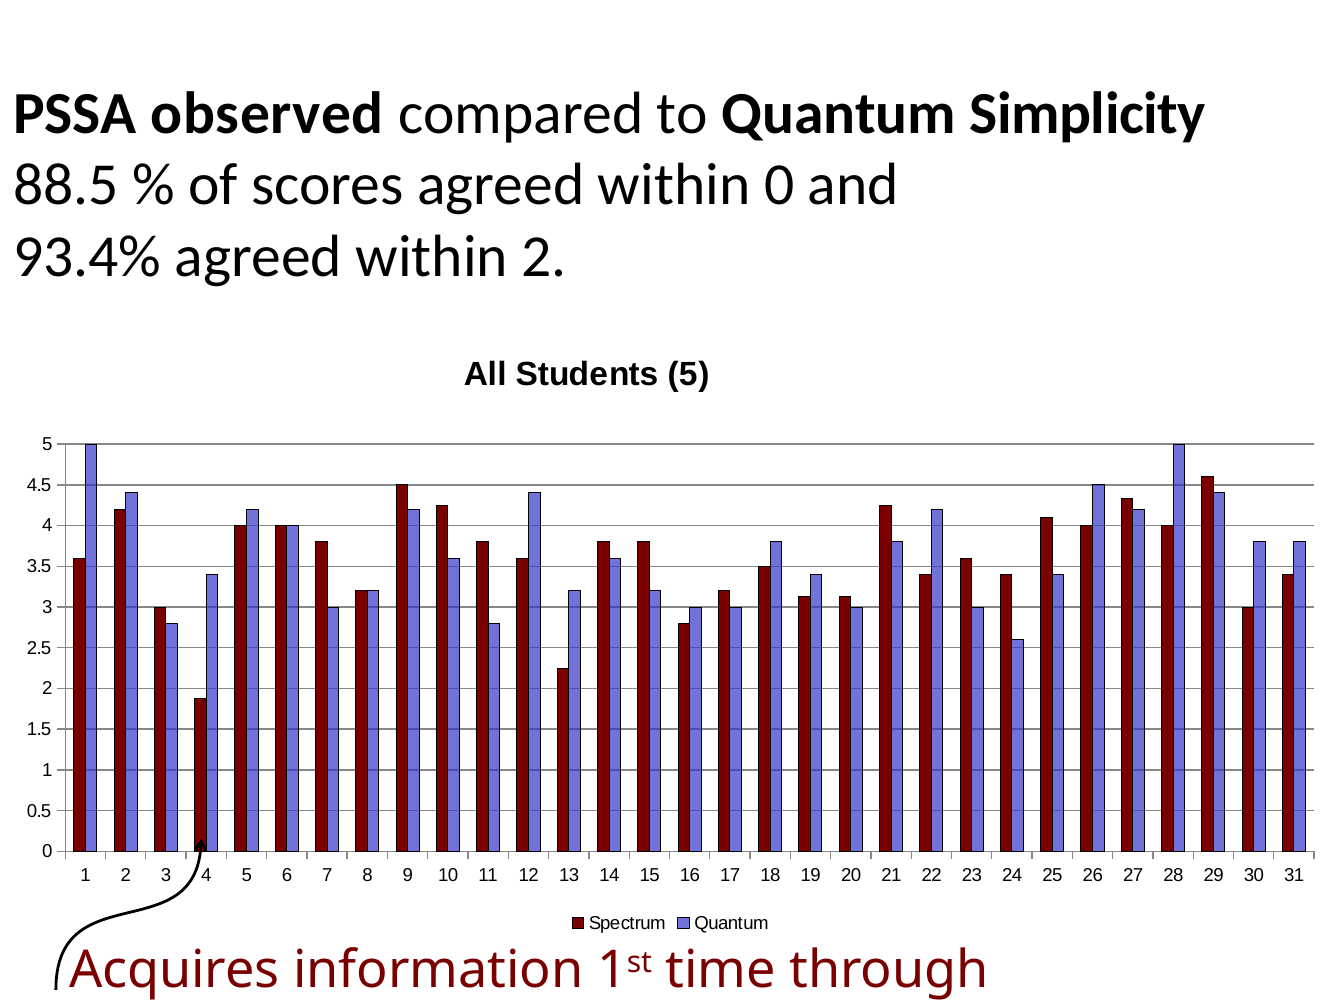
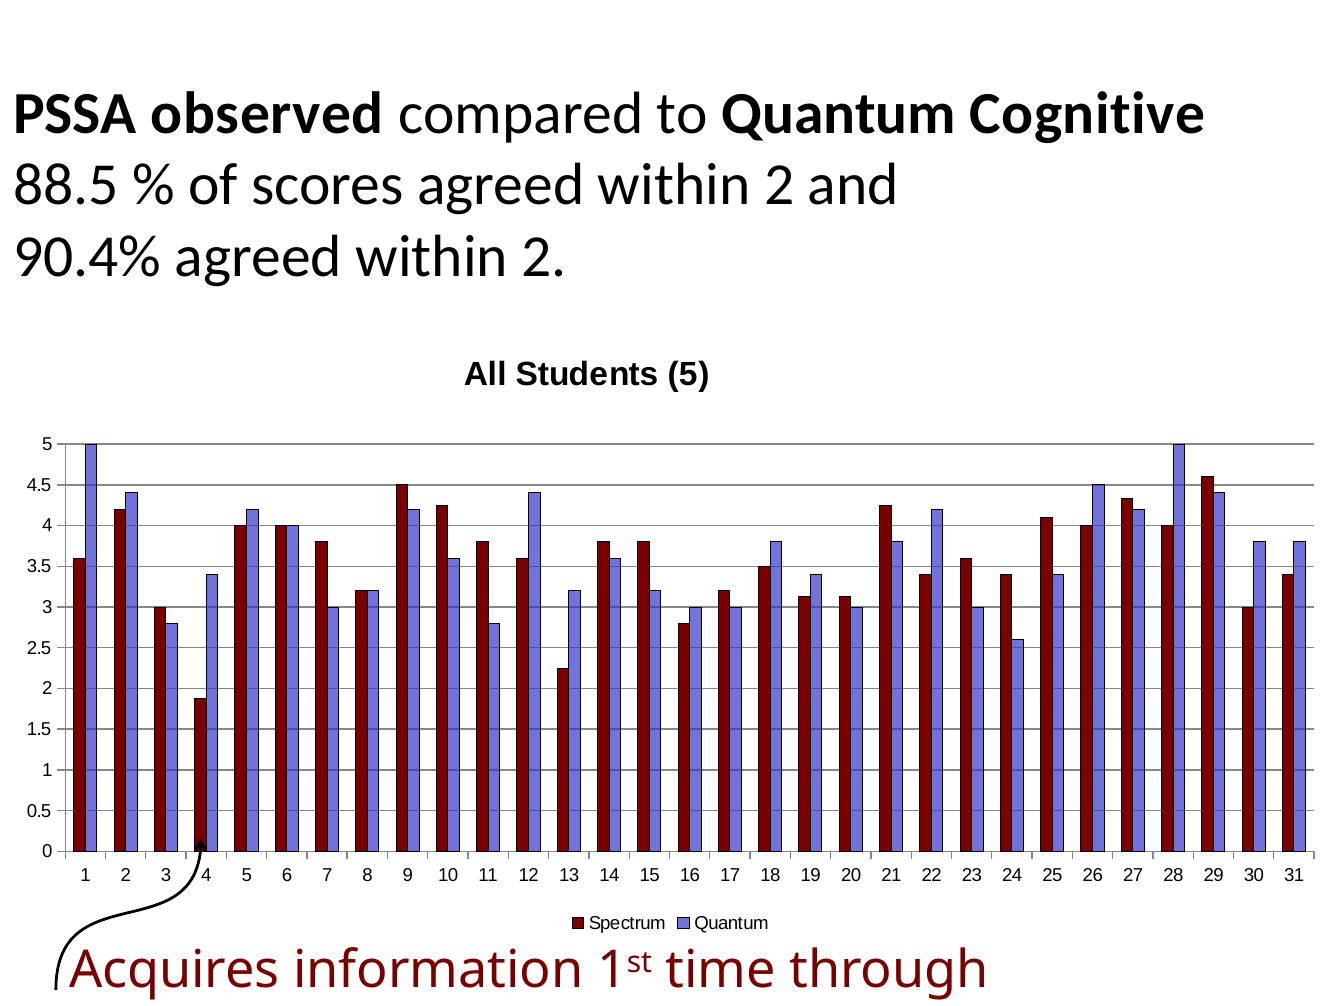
Simplicity: Simplicity -> Cognitive (1087, 114)
scores agreed within 0: 0 -> 2 (779, 185)
93.4%: 93.4% -> 90.4% (87, 257)
